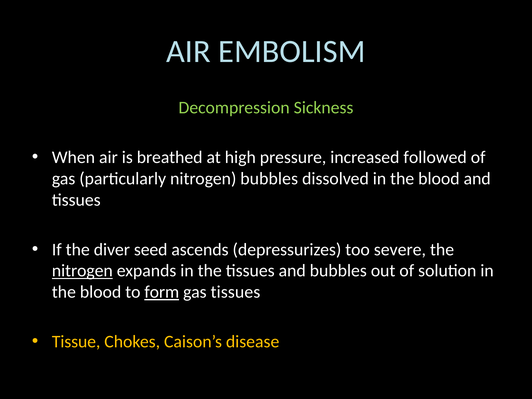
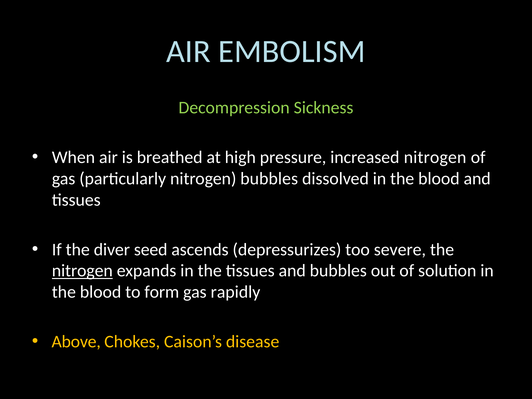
increased followed: followed -> nitrogen (435, 157)
form underline: present -> none (162, 292)
gas tissues: tissues -> rapidly (235, 292)
Tissue: Tissue -> Above (76, 342)
